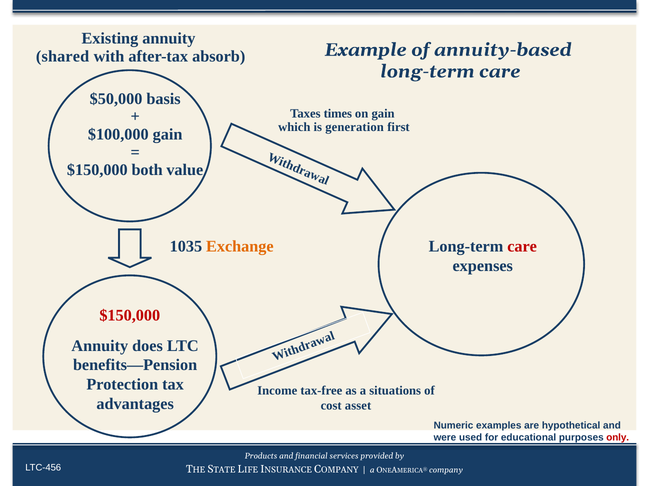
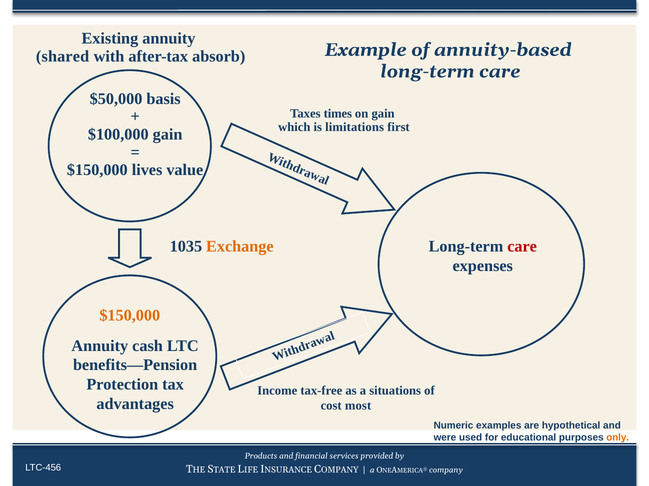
generation: generation -> limitations (355, 127)
both: both -> lives (147, 170)
$150,000 colour: red -> orange (130, 316)
does: does -> cash (148, 346)
asset: asset -> most (358, 406)
only colour: red -> orange (618, 438)
